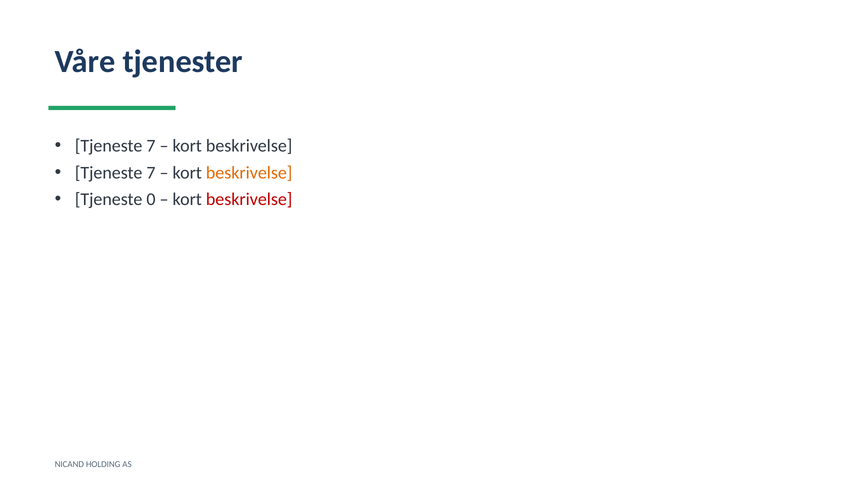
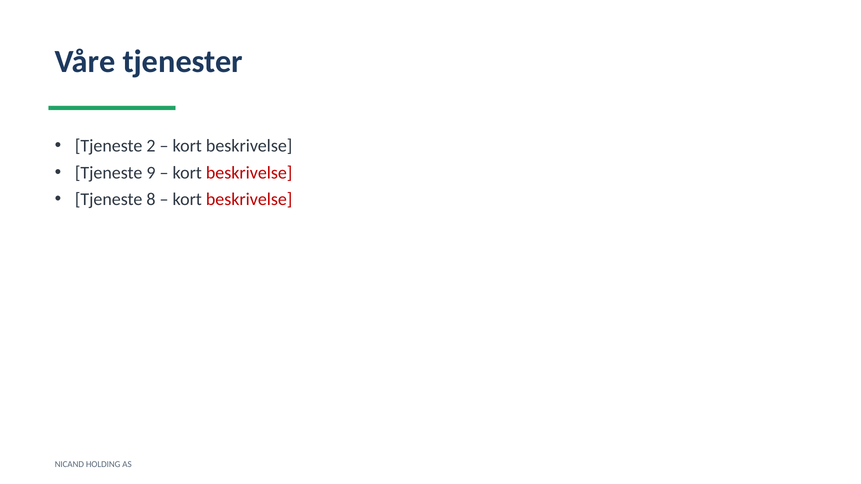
7: 7 -> 2 (151, 146)
7: 7 -> 9 (151, 173)
beskrivelse colour: orange -> red (249, 173)
0: 0 -> 8 (151, 200)
